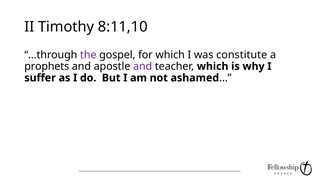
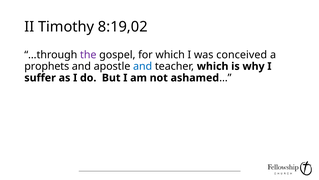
8:11,10: 8:11,10 -> 8:19,02 (123, 27)
constitute: constitute -> conceived (242, 55)
and colour: purple -> blue (143, 66)
